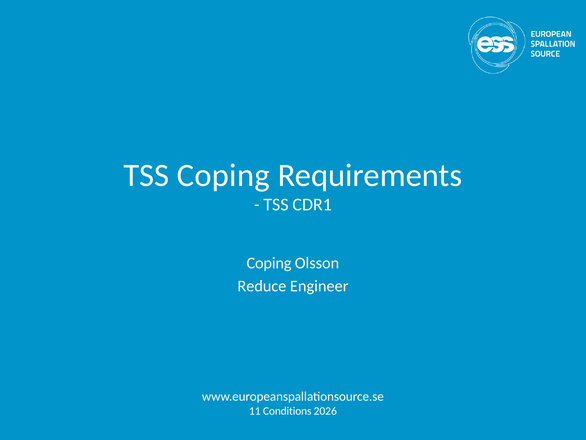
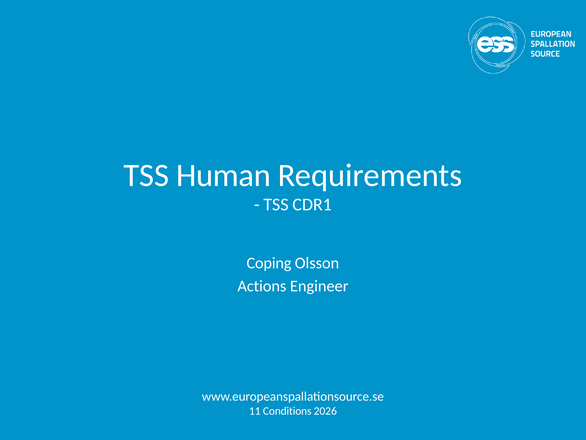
TSS Coping: Coping -> Human (224, 175)
Reduce: Reduce -> Actions (262, 286)
